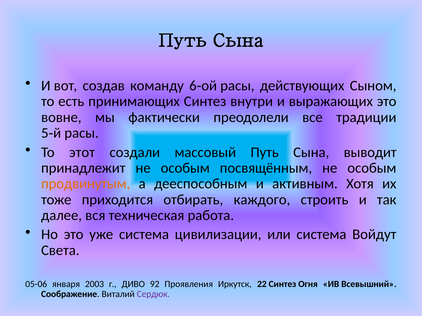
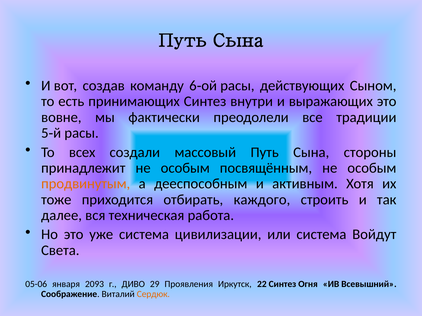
этот: этот -> всех (82, 152)
выводит: выводит -> стороны (370, 152)
2003: 2003 -> 2093 (95, 284)
92: 92 -> 29 (155, 284)
Сердюк colour: purple -> orange (153, 294)
